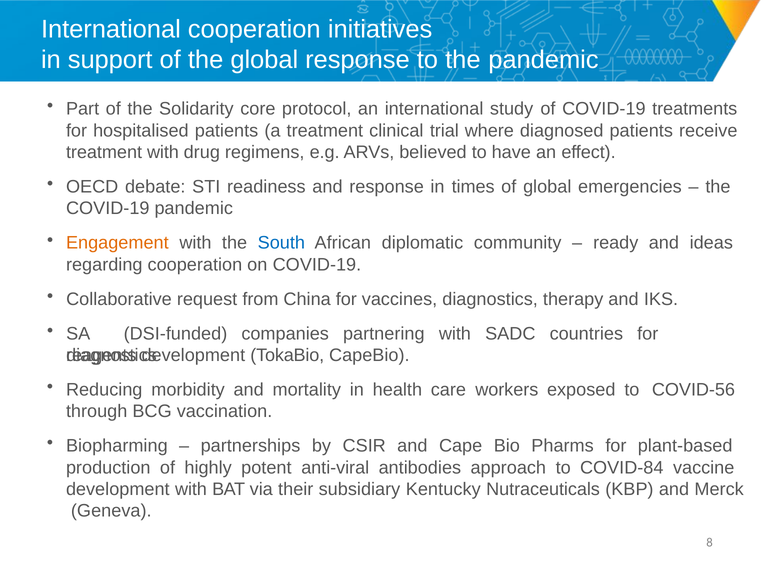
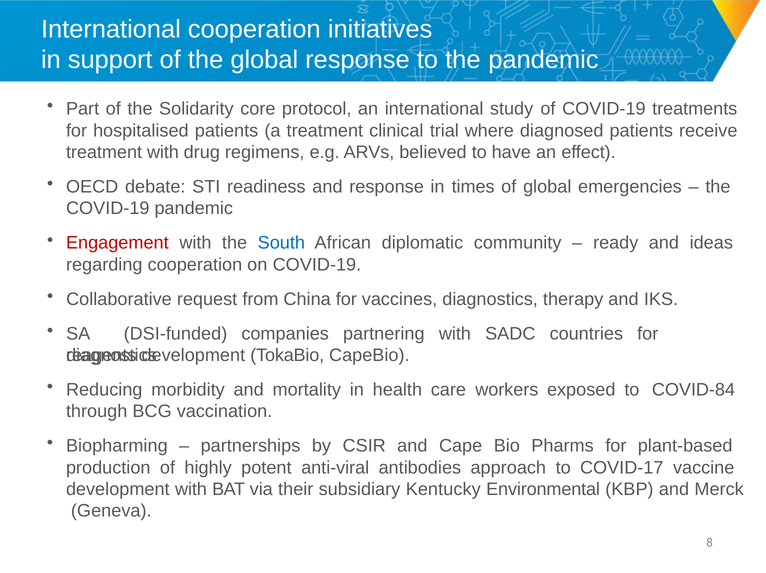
Engagement colour: orange -> red (117, 243)
COVID-56: COVID-56 -> COVID-84 (693, 390)
COVID-84: COVID-84 -> COVID-17 (622, 468)
Nutraceuticals: Nutraceuticals -> Environmental (543, 489)
